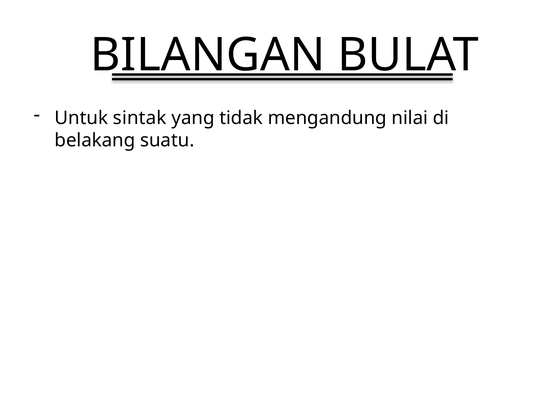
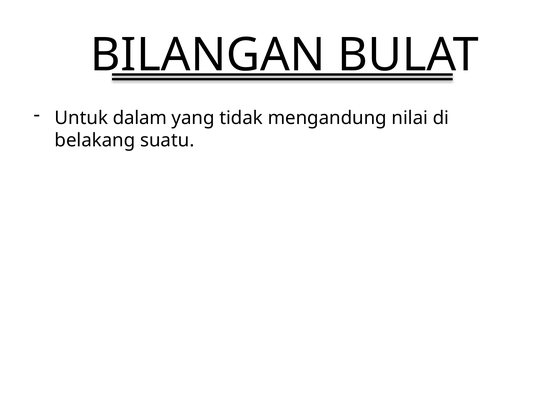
sintak: sintak -> dalam (140, 118)
